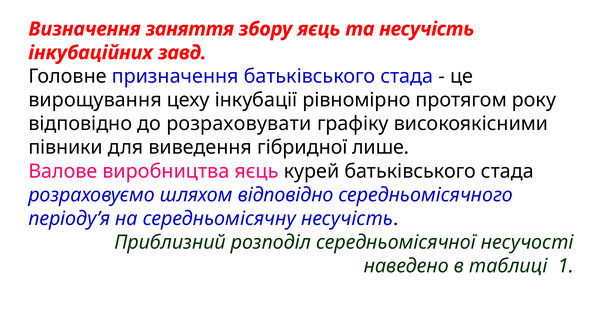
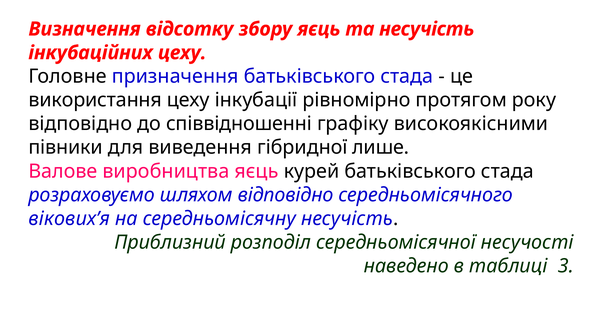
заняття: заняття -> відсотку (190, 29)
інкубаційних завд: завд -> цеху (182, 53)
вирощування: вирощування -> використання (95, 100)
розраховувати: розраховувати -> співвідношенні (239, 124)
періоду’я: періоду’я -> вікових’я (69, 218)
1: 1 -> 3 (566, 265)
